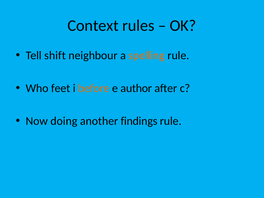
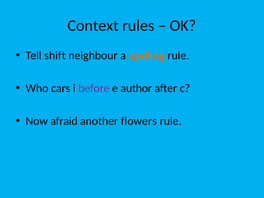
feet: feet -> cars (61, 88)
before colour: orange -> purple (94, 88)
doing: doing -> afraid (64, 121)
findings: findings -> flowers (139, 121)
